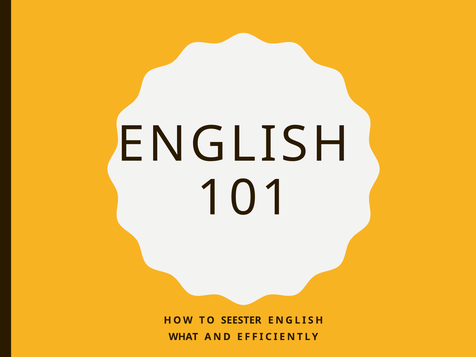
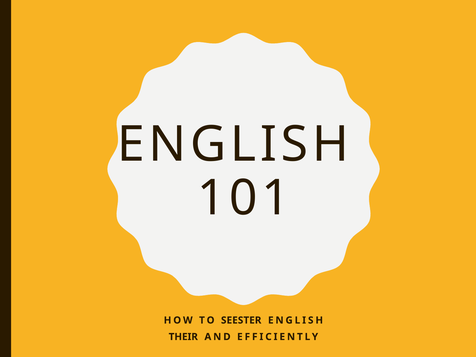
WHAT: WHAT -> THEIR (183, 337)
